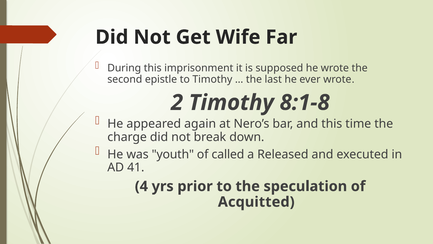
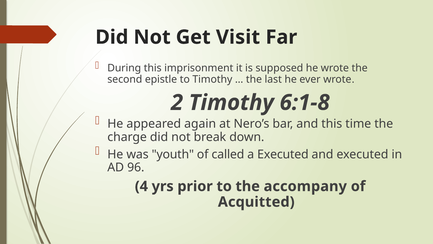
Wife: Wife -> Visit (238, 37)
8:1-8: 8:1-8 -> 6:1-8 (305, 102)
a Released: Released -> Executed (283, 154)
41: 41 -> 96 (136, 167)
speculation: speculation -> accompany (305, 186)
